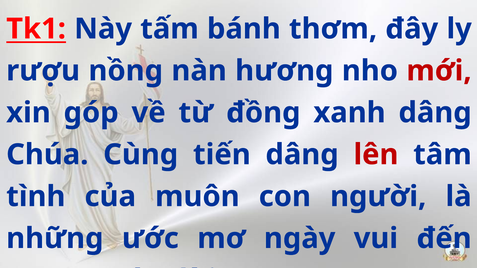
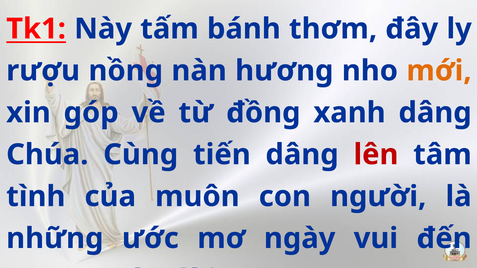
mới colour: red -> orange (439, 71)
